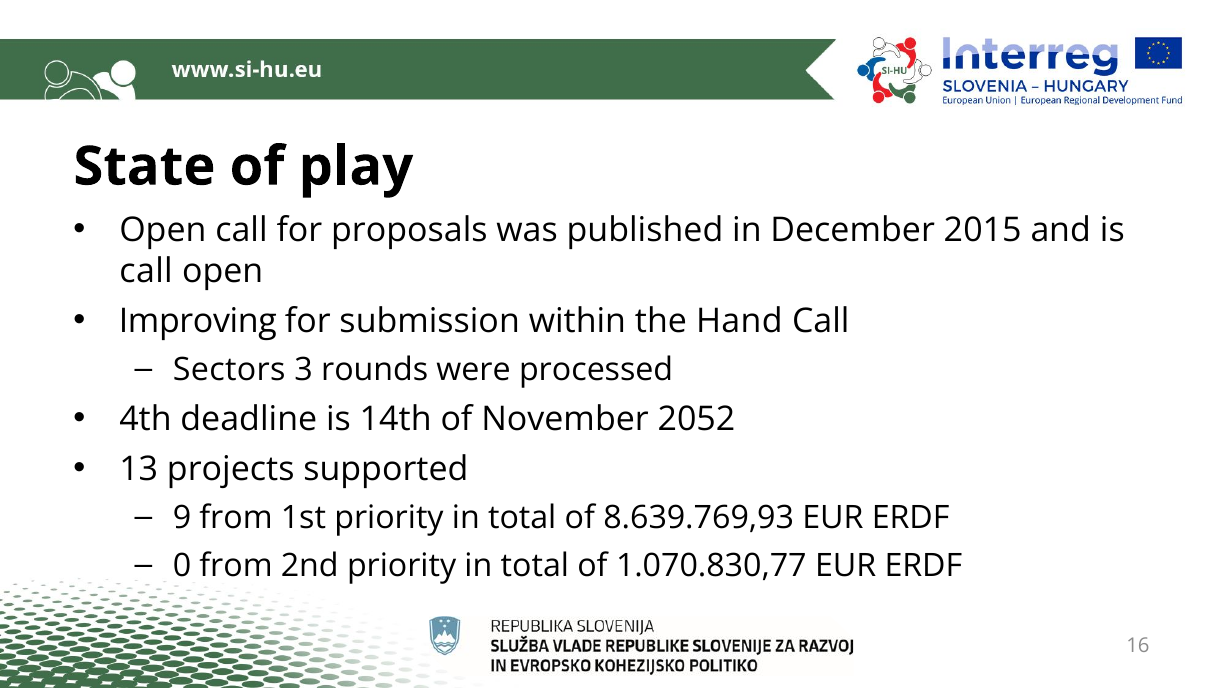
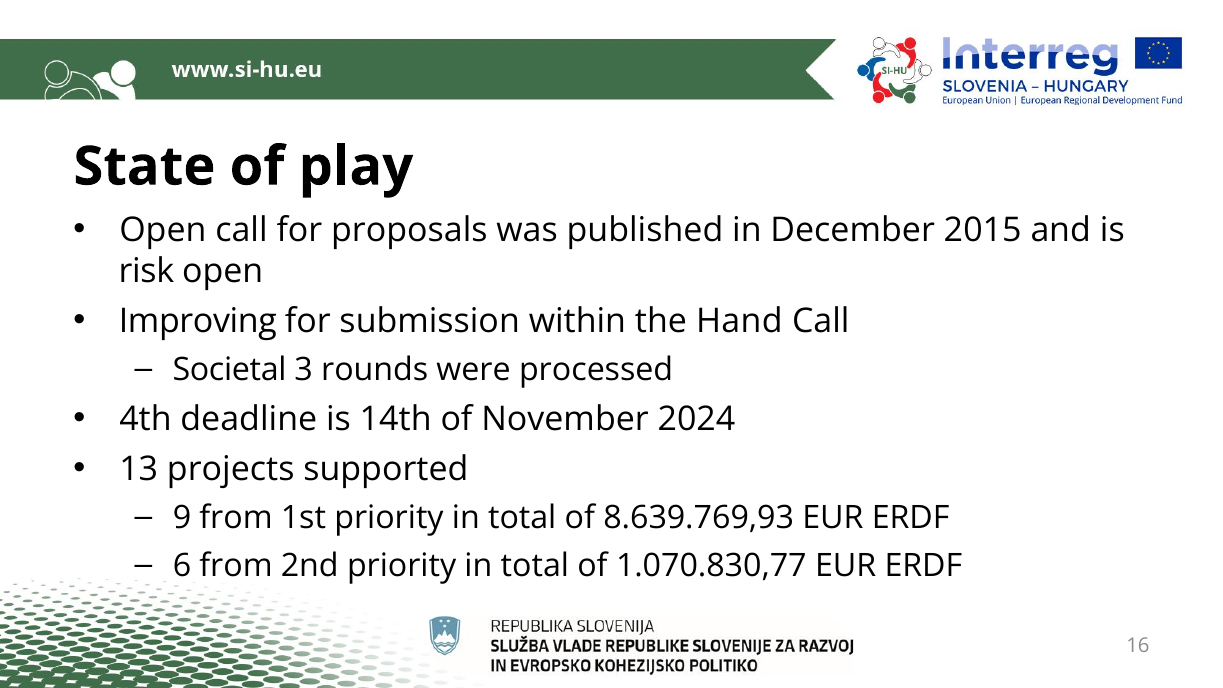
call: call -> risk (146, 271)
Sectors: Sectors -> Societal (230, 370)
2052: 2052 -> 2024 (696, 419)
0: 0 -> 6 (182, 566)
